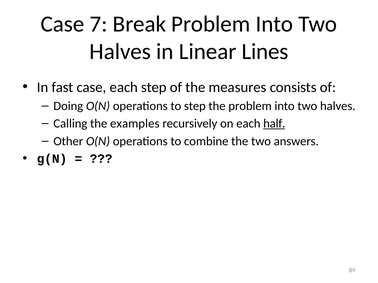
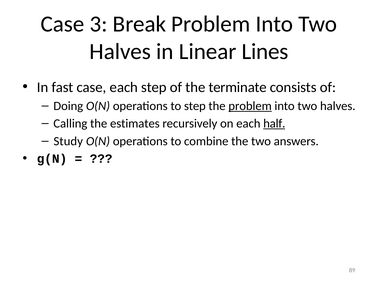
7: 7 -> 3 (99, 24)
measures: measures -> terminate (238, 87)
problem underline: none -> present (250, 106)
examples: examples -> estimates (135, 124)
Other: Other -> Study (68, 141)
